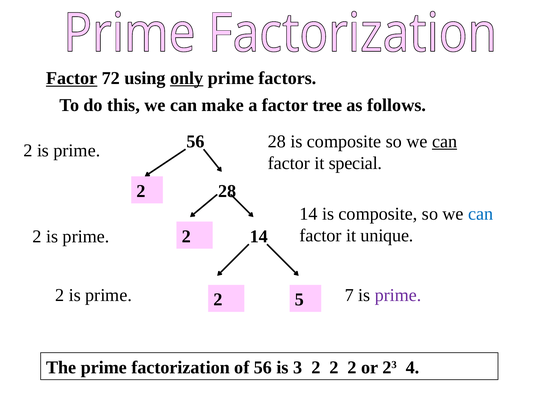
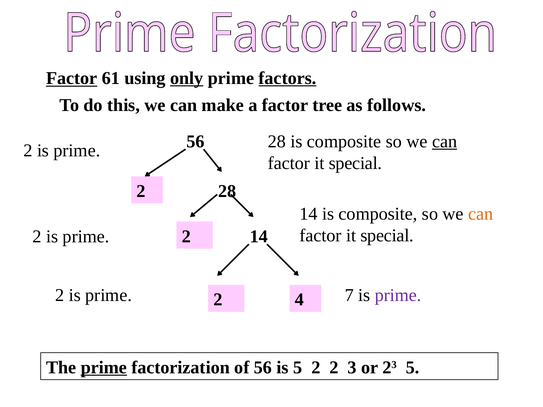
72: 72 -> 61 (111, 78)
factors underline: none -> present (287, 78)
can colour: blue -> orange (481, 214)
unique: unique -> special (387, 236)
5: 5 -> 4 (299, 300)
prime underline: none -> present (104, 368)
is 3: 3 -> 5 (298, 368)
2: 2 -> 3 (352, 368)
4: 4 -> 5 (413, 368)
